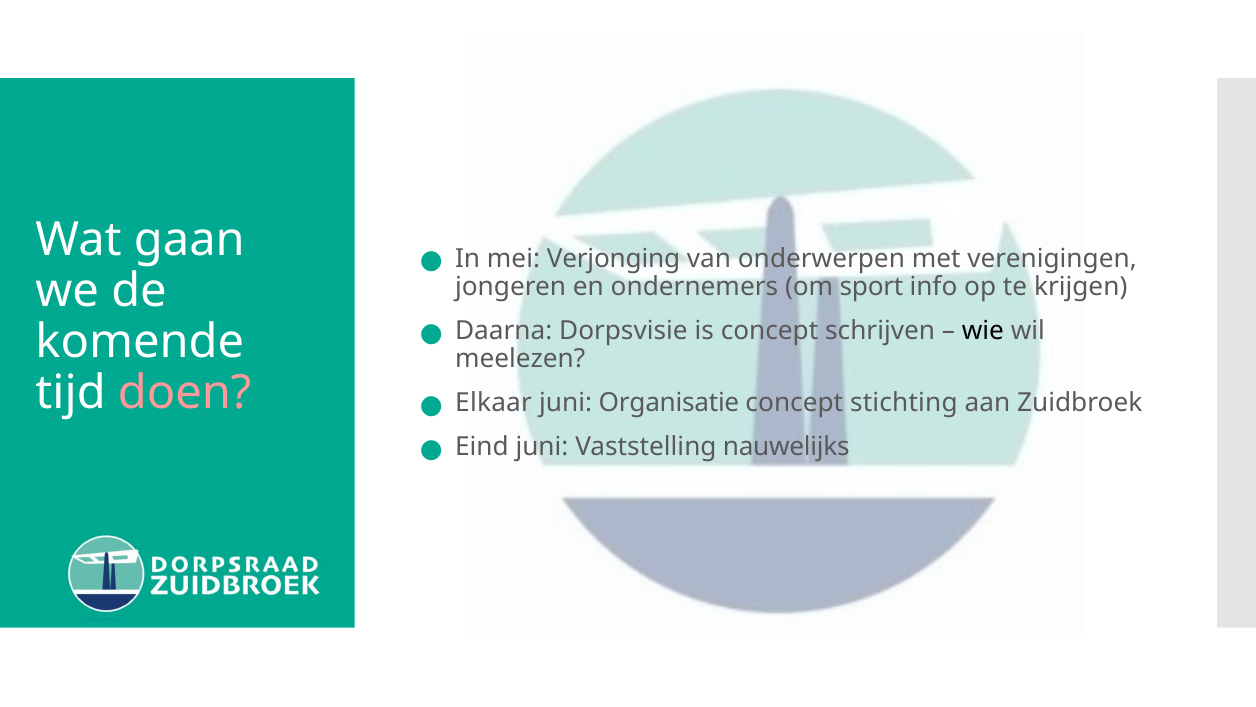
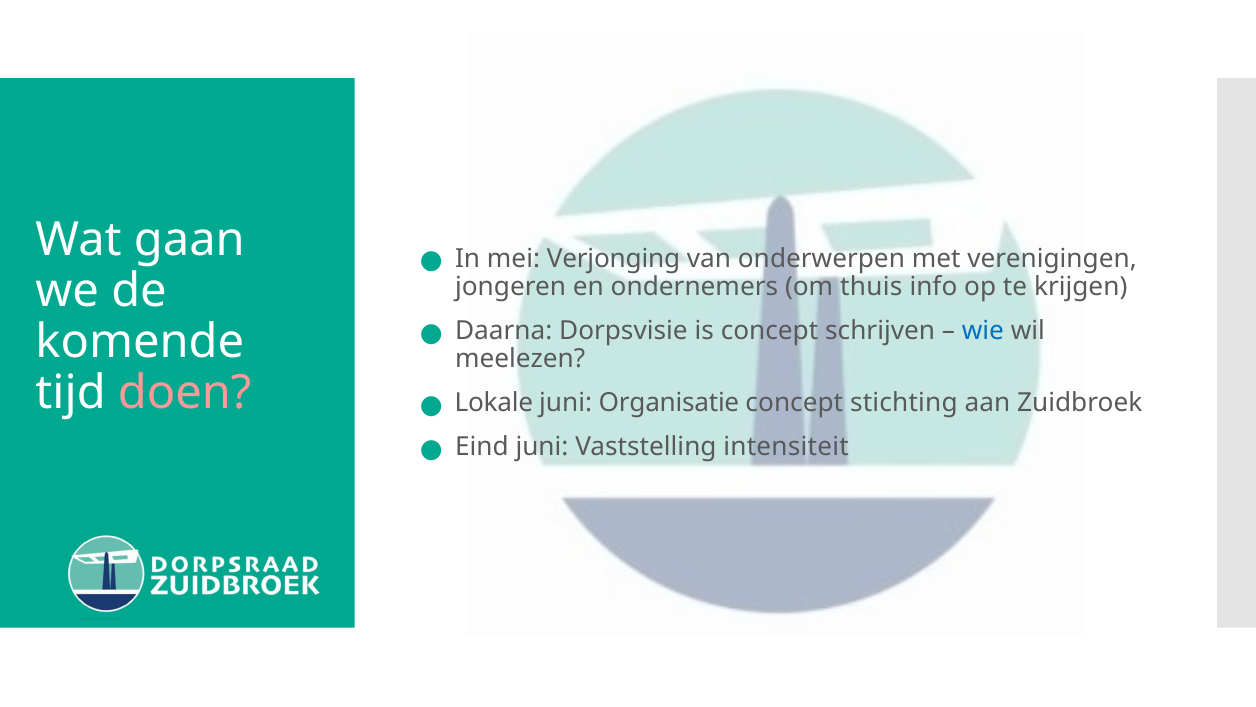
sport: sport -> thuis (871, 287)
wie colour: black -> blue (983, 331)
Elkaar: Elkaar -> Lokale (494, 403)
nauwelijks: nauwelijks -> intensiteit (786, 447)
